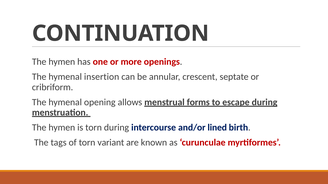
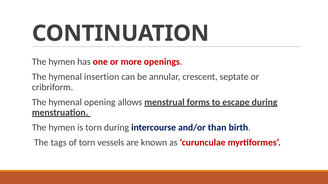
lined: lined -> than (217, 128)
variant: variant -> vessels (111, 143)
